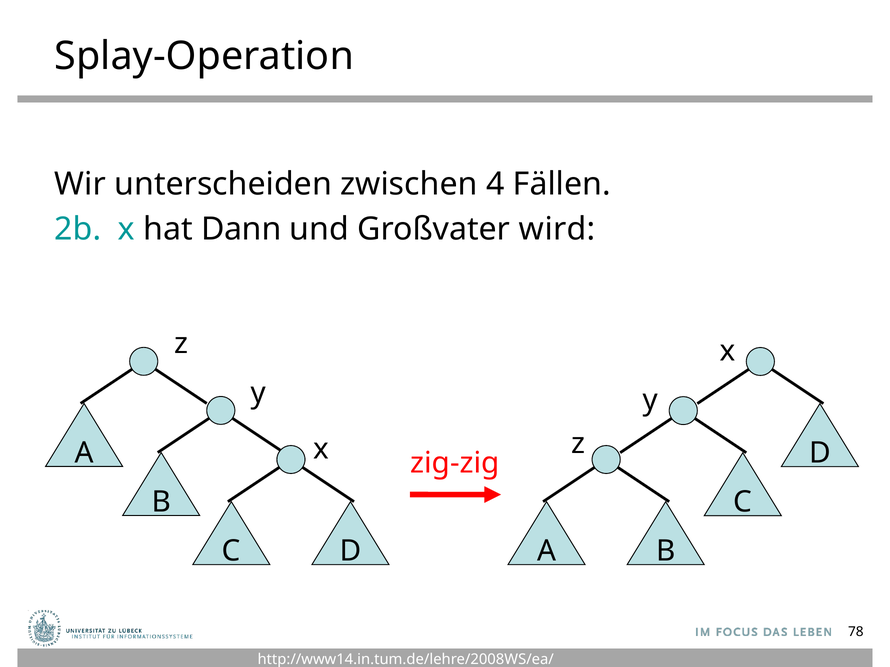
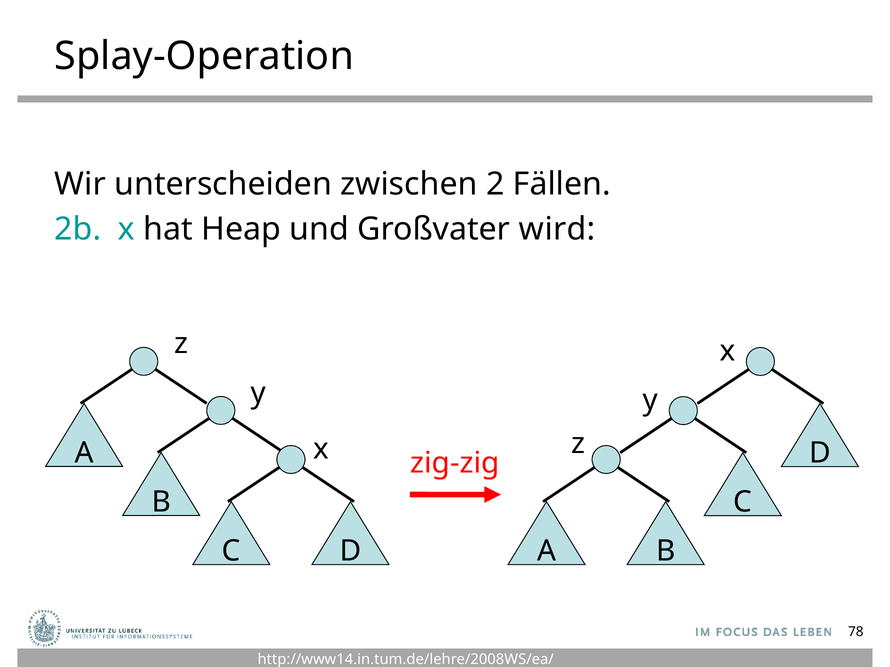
4: 4 -> 2 (495, 184)
Dann: Dann -> Heap (241, 229)
